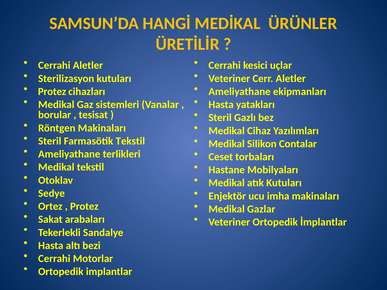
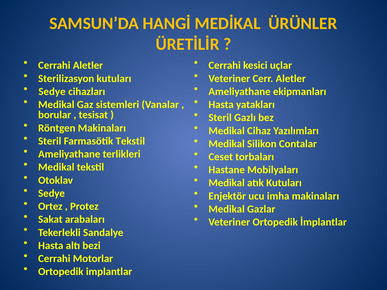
Protez: Protez -> Sedye (52, 92)
